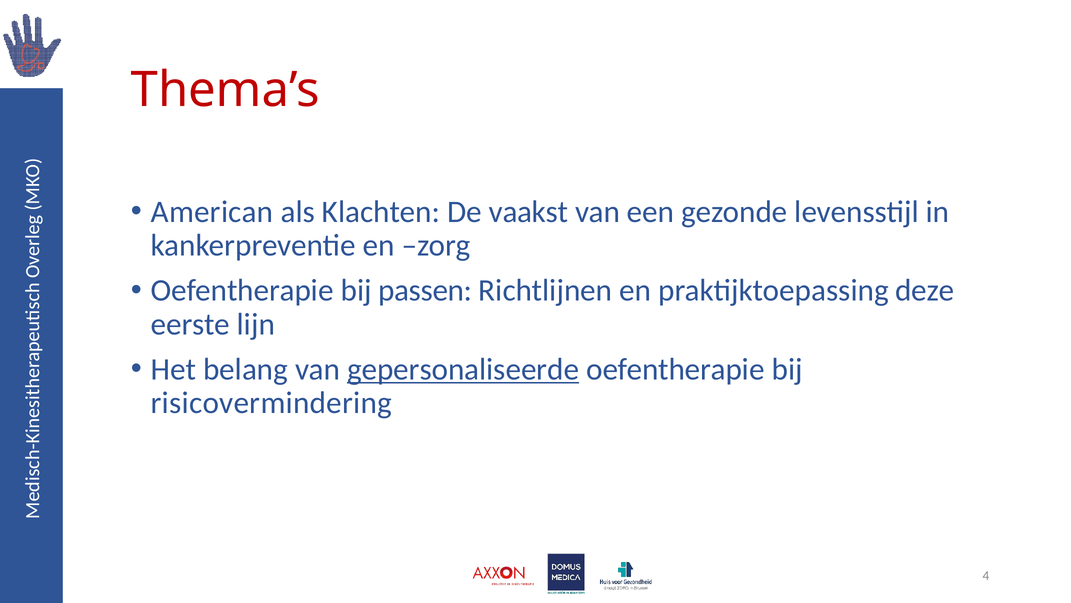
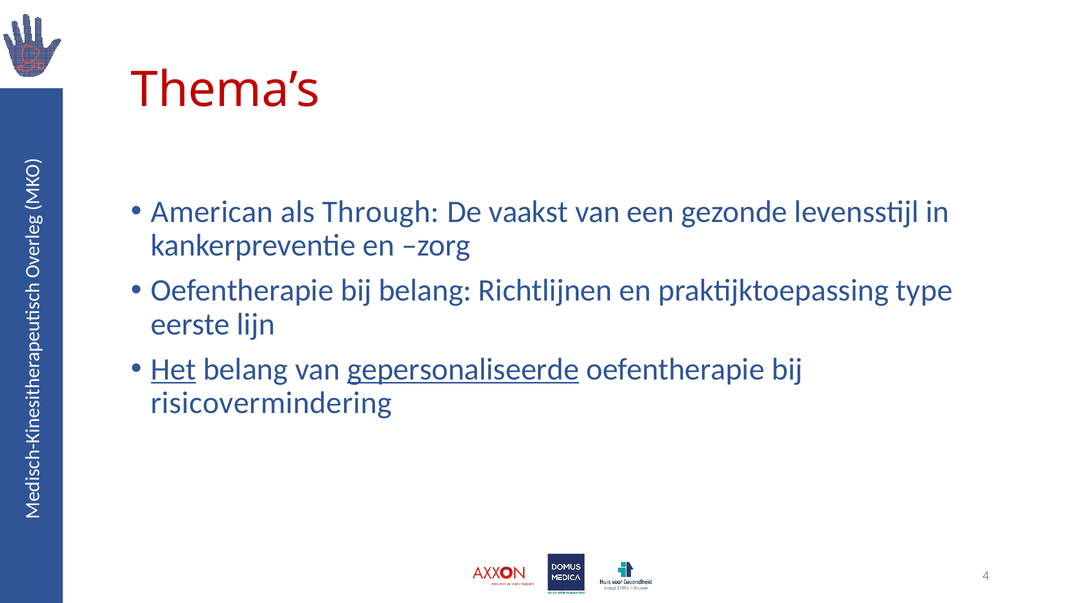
Klachten: Klachten -> Through (381, 212)
bij passen: passen -> belang (425, 290)
deze: deze -> type (924, 290)
Het underline: none -> present (173, 369)
